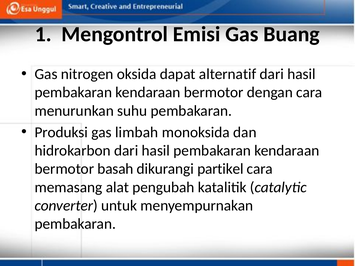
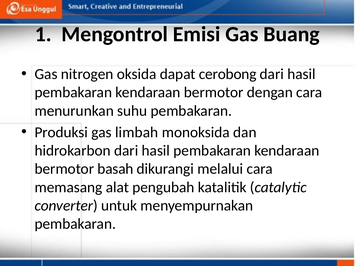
alternatif: alternatif -> cerobong (228, 74)
partikel: partikel -> melalui (220, 169)
